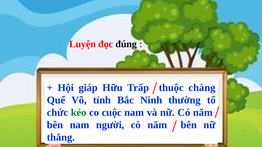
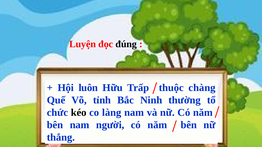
giáp: giáp -> luôn (88, 88)
kéo colour: green -> black (79, 113)
cuộc: cuộc -> làng (112, 113)
